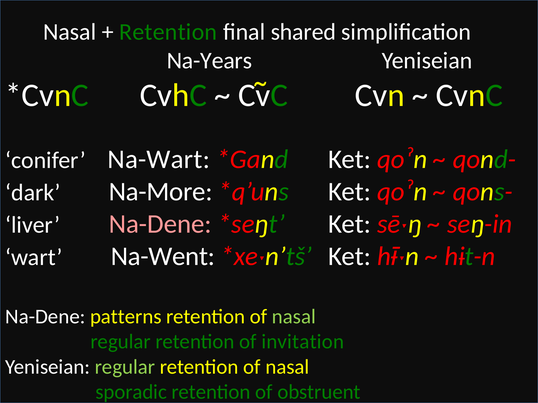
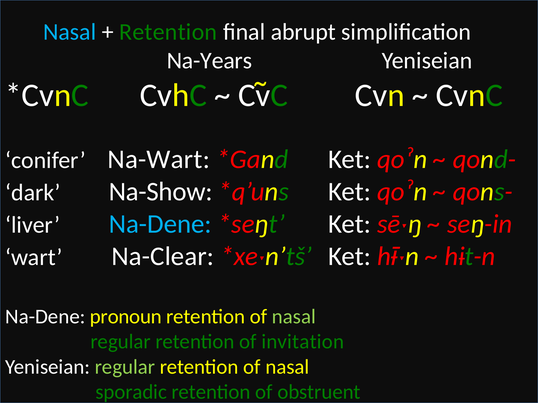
Nasal colour: white -> light blue (70, 32)
shared: shared -> abrupt (303, 32)
Na-More: Na-More -> Na-Show (161, 192)
Na-Dene colour: pink -> light blue (160, 224)
Na-Went: Na-Went -> Na-Clear (163, 256)
patterns: patterns -> pronoun (126, 317)
